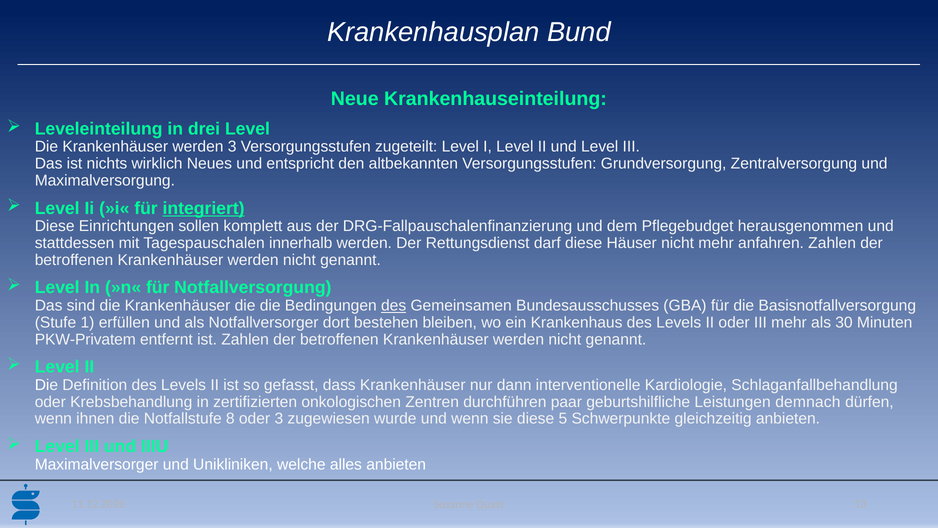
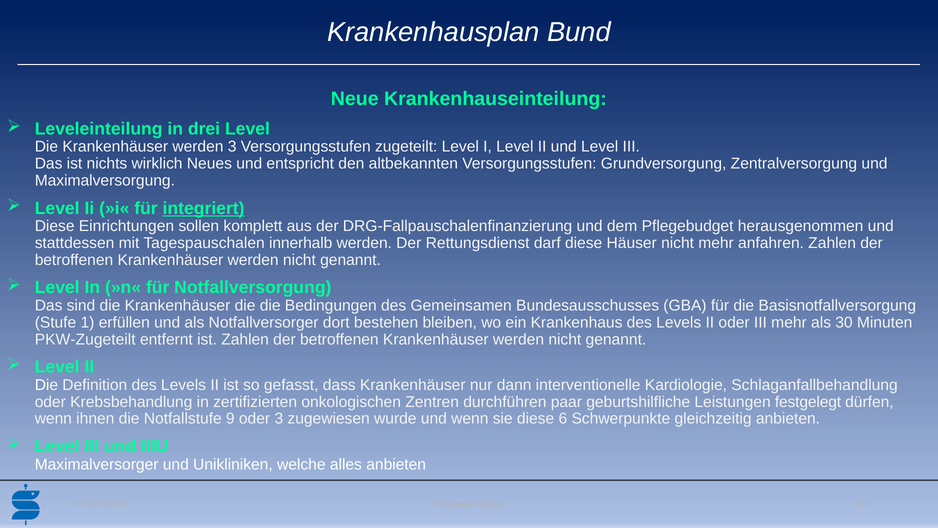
des underline: present -> none (394, 305)
PKW-Privatem: PKW-Privatem -> PKW-Zugeteilt (85, 339)
demnach: demnach -> festgelegt (808, 402)
8: 8 -> 9 (230, 419)
5: 5 -> 6 (563, 419)
